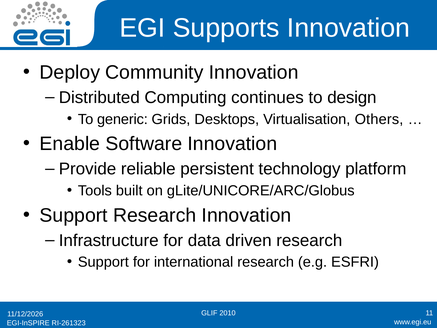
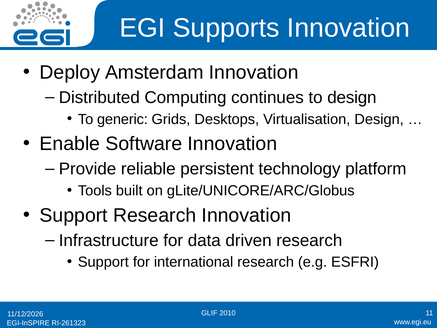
Community: Community -> Amsterdam (154, 72)
Virtualisation Others: Others -> Design (379, 119)
